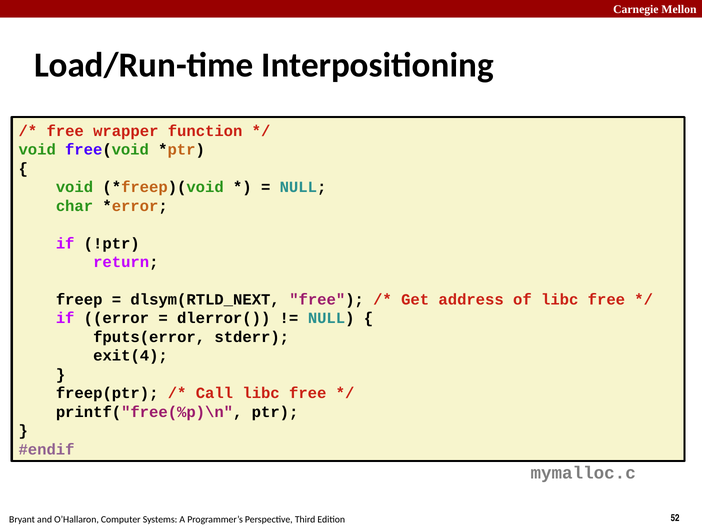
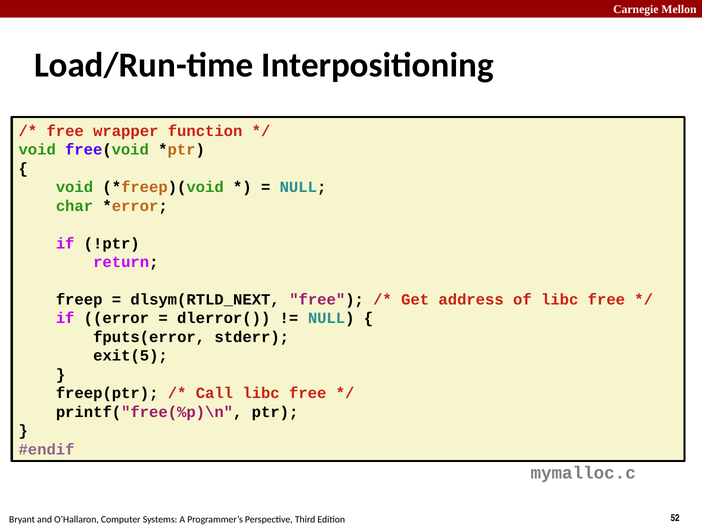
exit(4: exit(4 -> exit(5 (131, 355)
